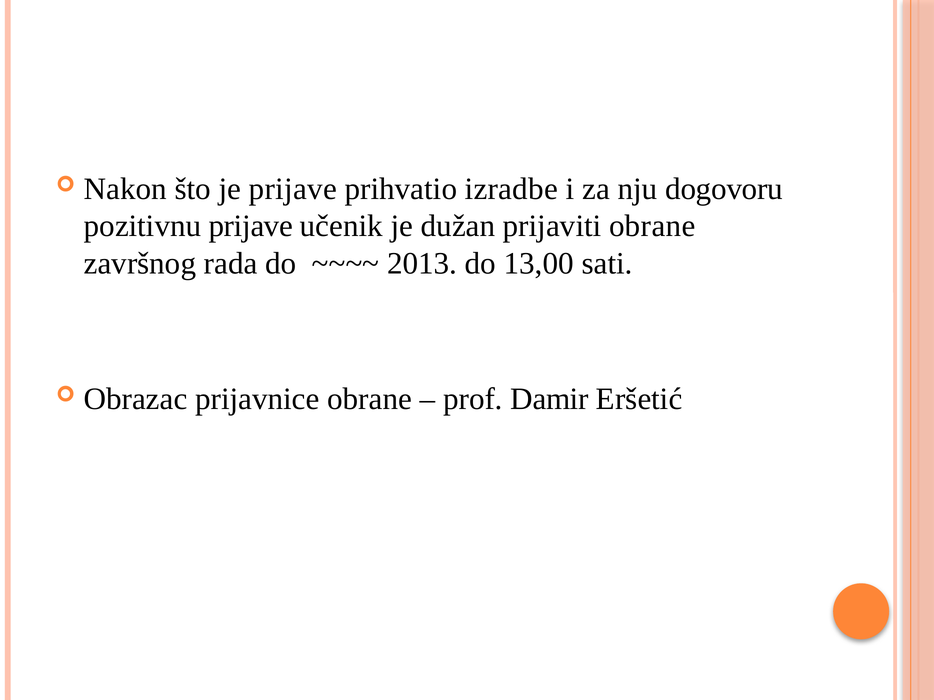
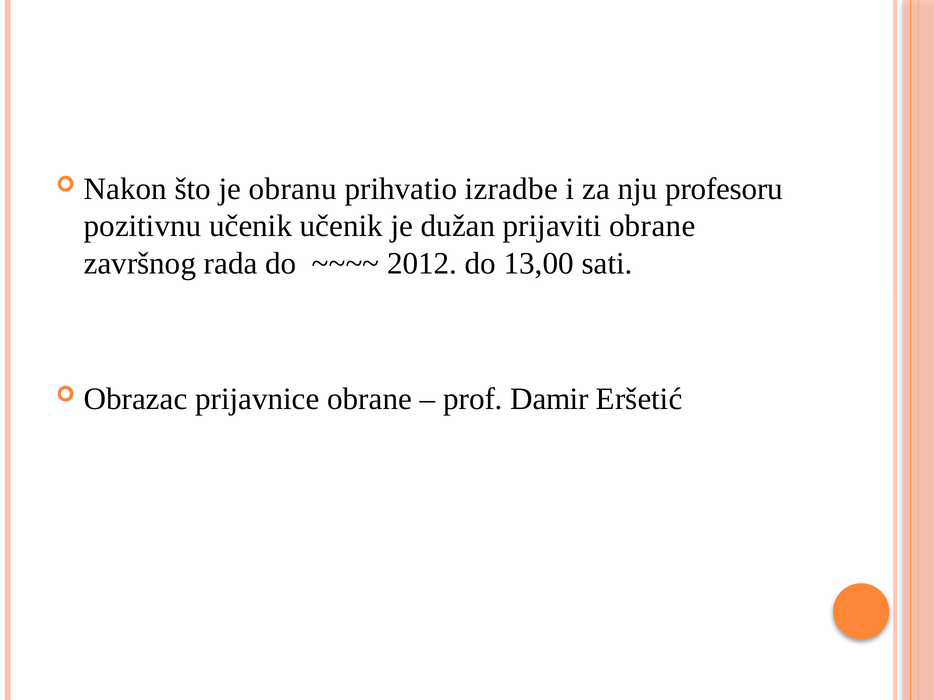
je prijave: prijave -> obranu (293, 189)
dogovoru: dogovoru -> profesoru (724, 189)
pozitivnu prijave: prijave -> učenik (251, 226)
2013: 2013 -> 2012 (422, 264)
